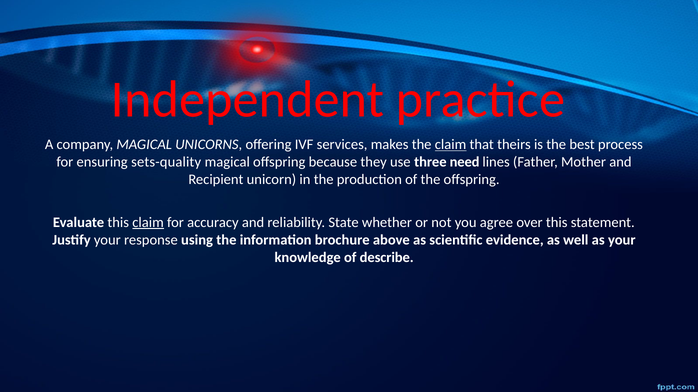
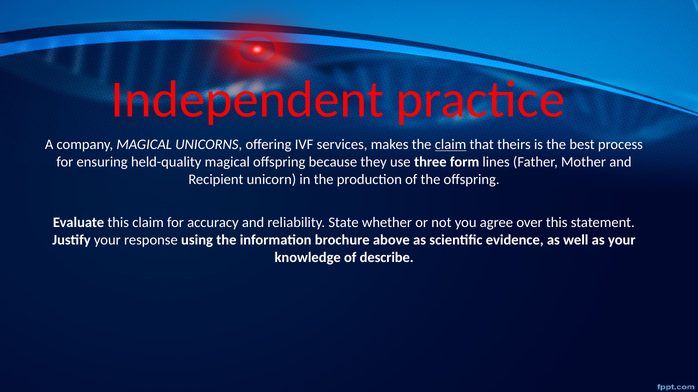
sets-quality: sets-quality -> held-quality (166, 162)
need: need -> form (465, 162)
claim underline: present -> none (148, 223)
